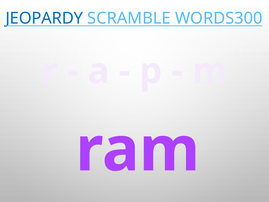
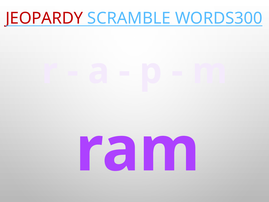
JEOPARDY colour: blue -> red (44, 18)
